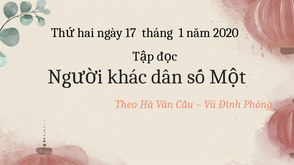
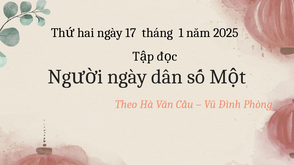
2020: 2020 -> 2025 (226, 33)
khác: khác -> ngày (127, 77)
